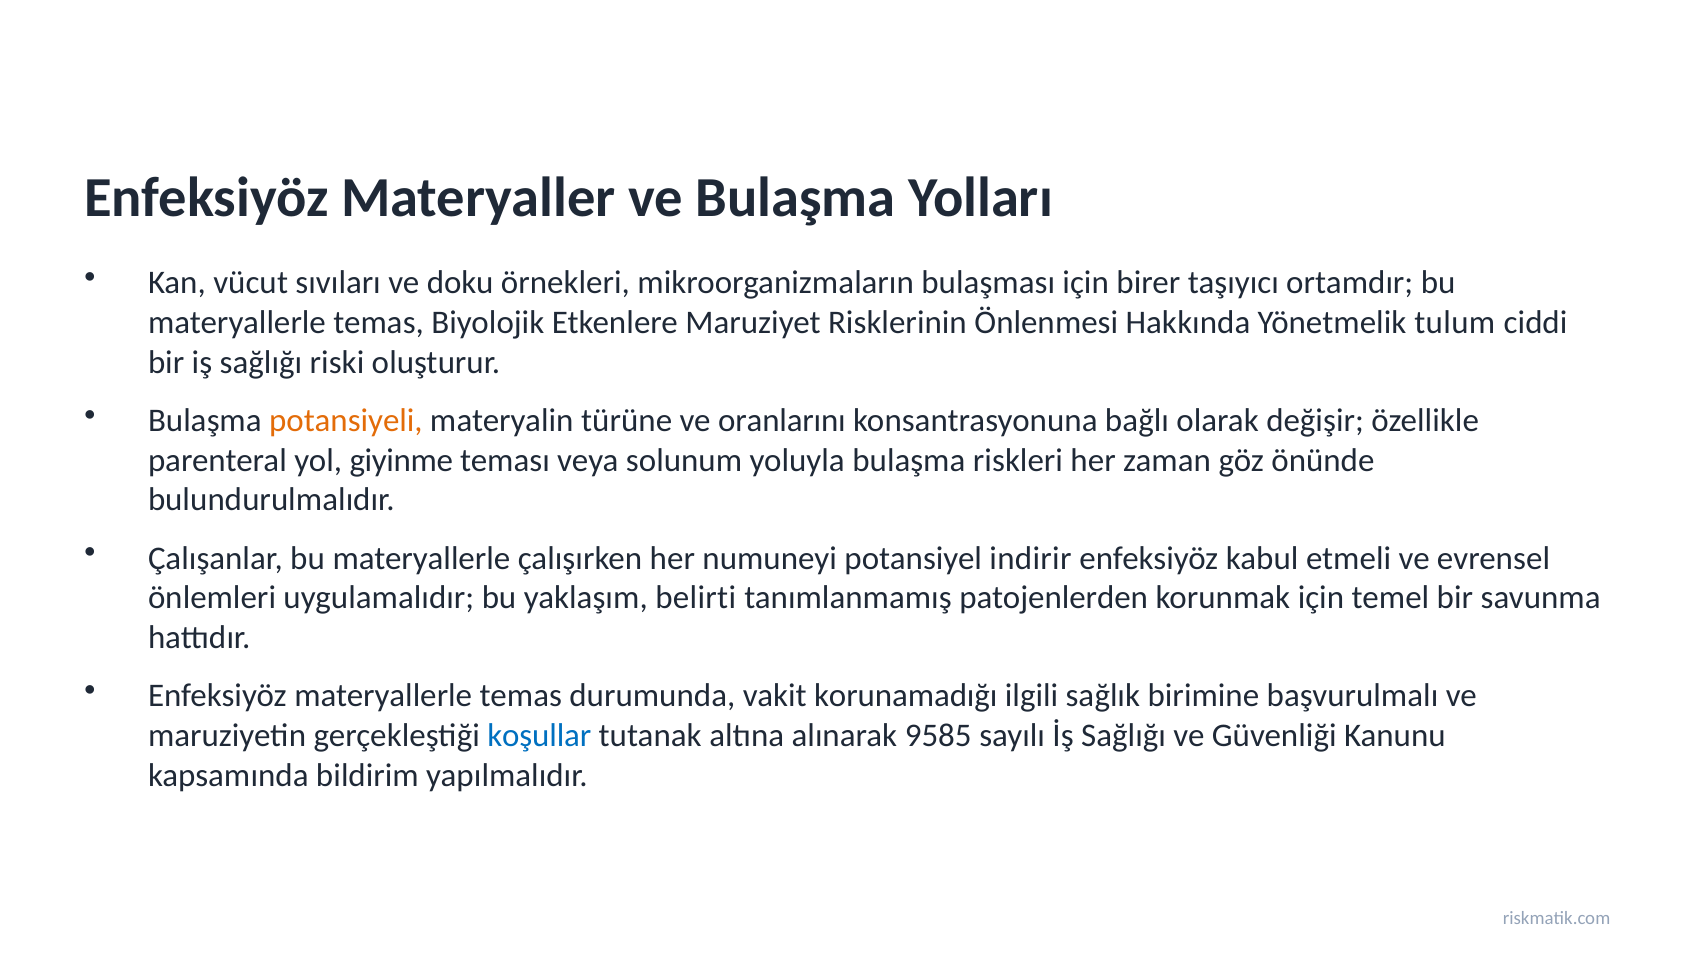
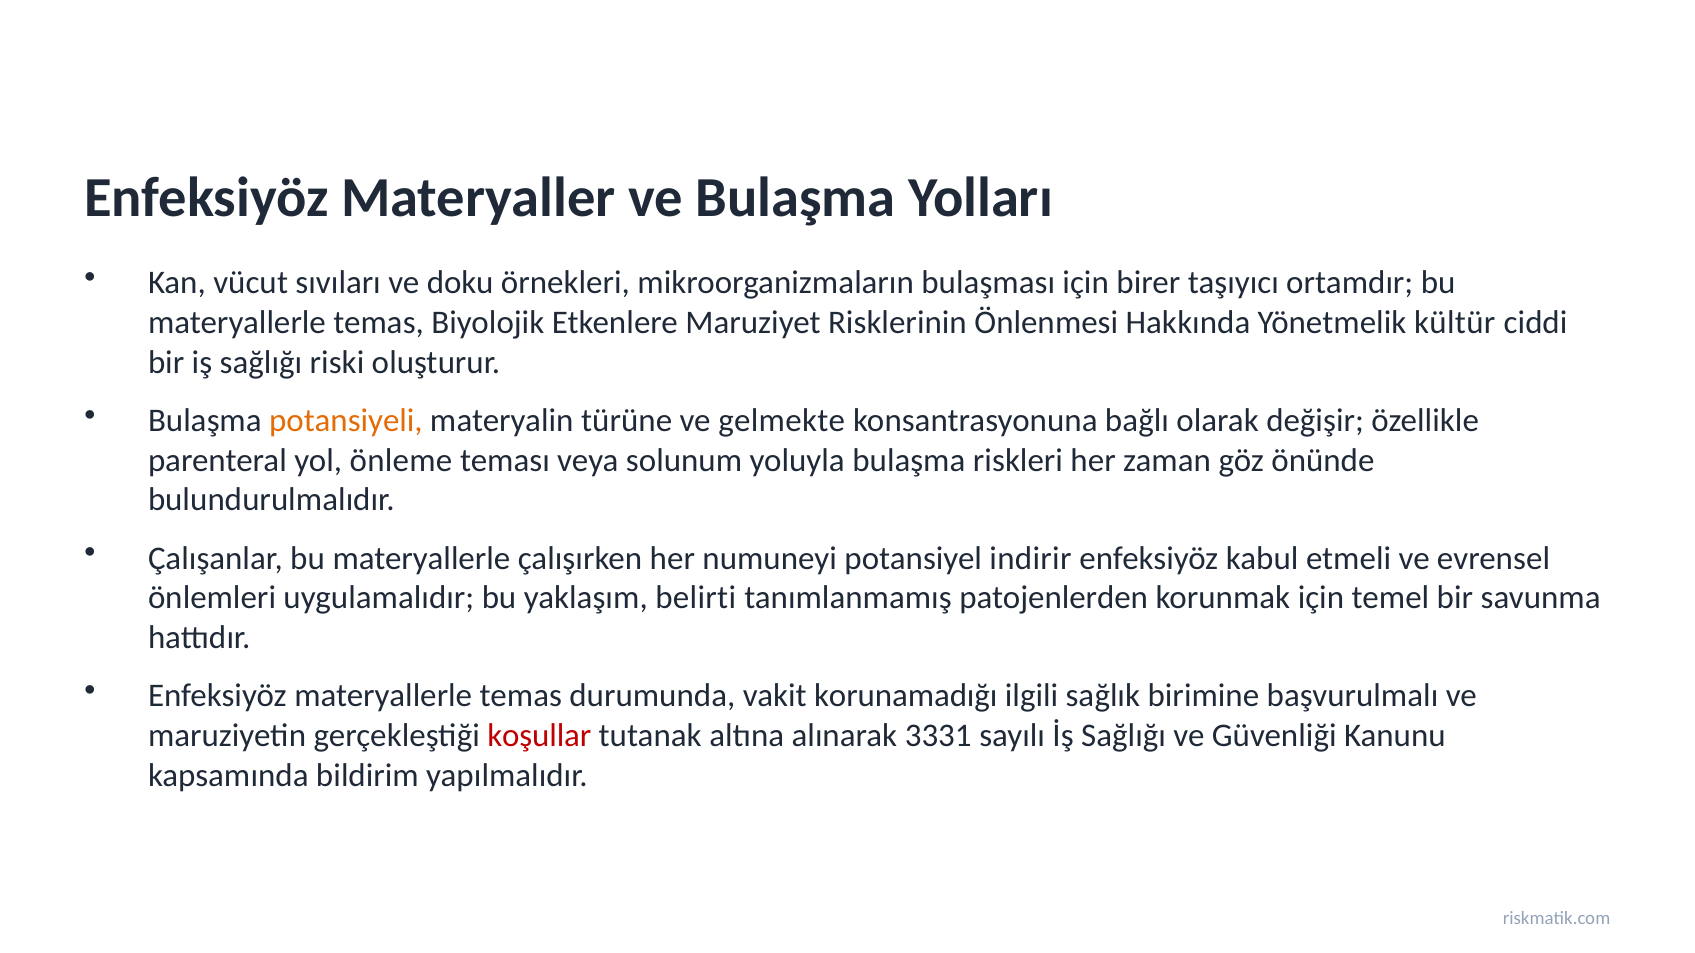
tulum: tulum -> kültür (1455, 323)
oranlarını: oranlarını -> gelmekte (782, 421)
giyinme: giyinme -> önleme (401, 461)
koşullar colour: blue -> red (539, 736)
9585: 9585 -> 3331 (938, 736)
